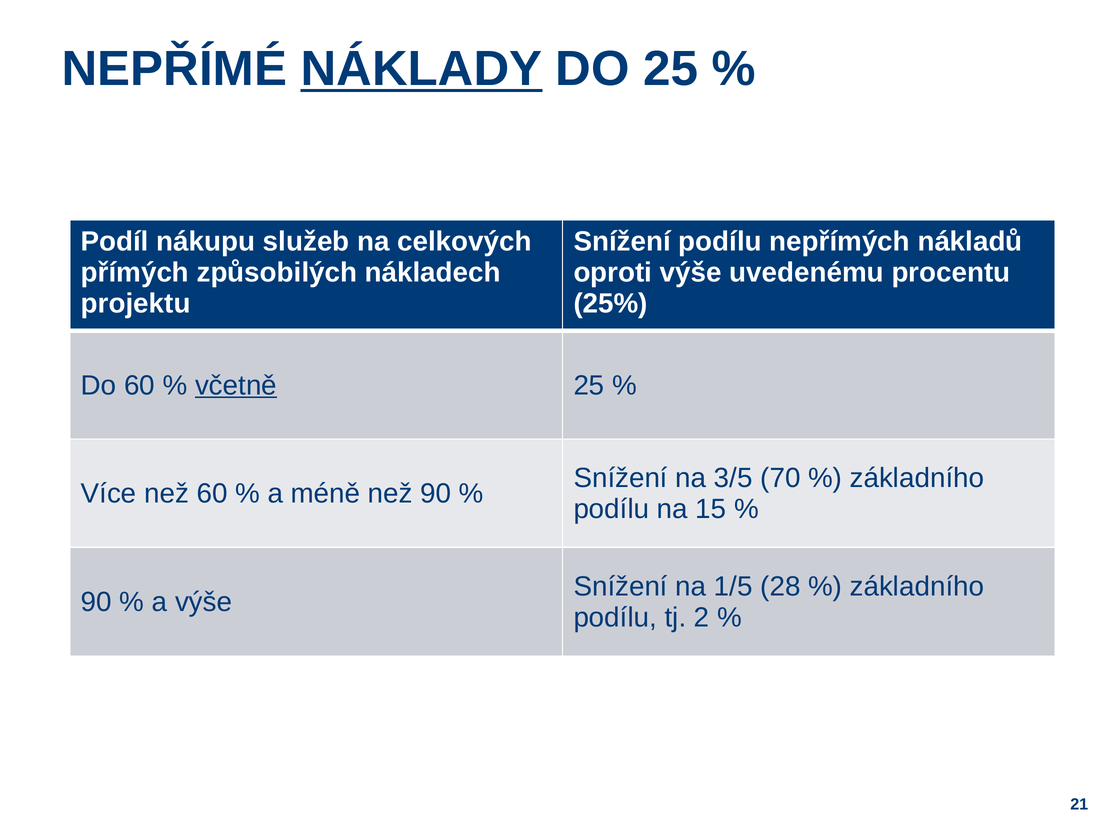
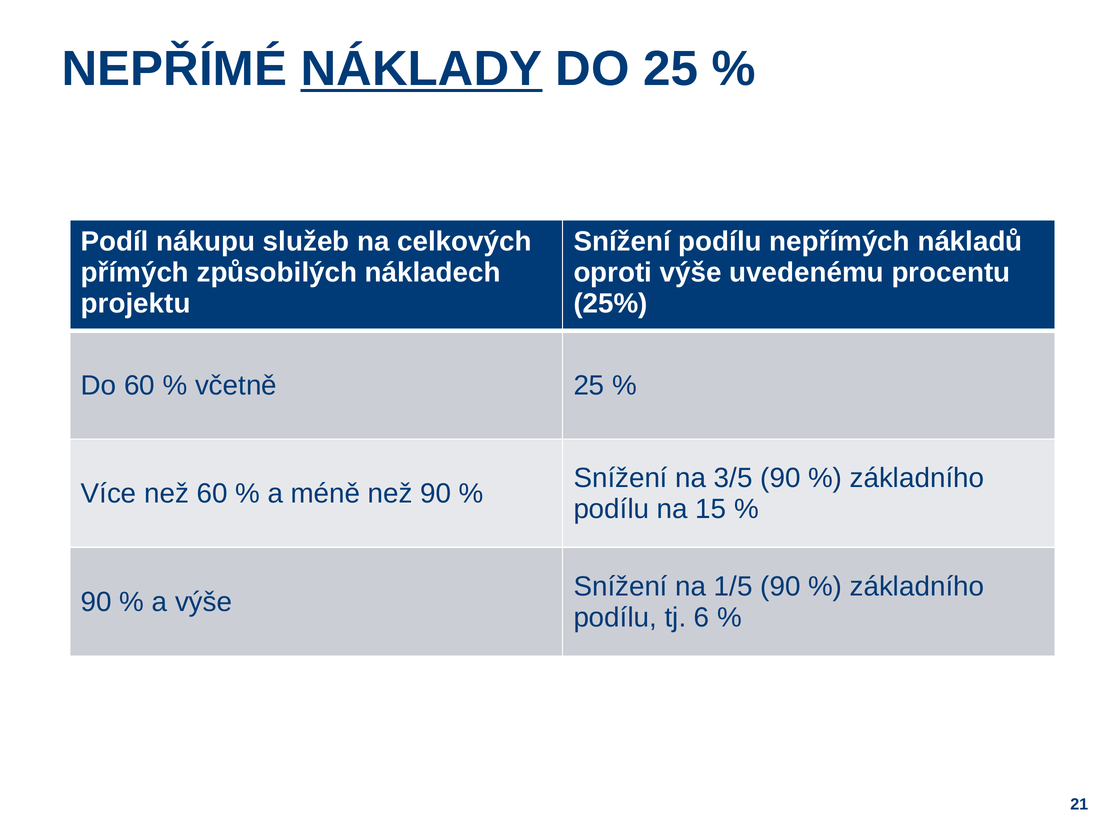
včetně underline: present -> none (236, 385)
3/5 70: 70 -> 90 (780, 478)
1/5 28: 28 -> 90 (780, 587)
2: 2 -> 6 (702, 618)
